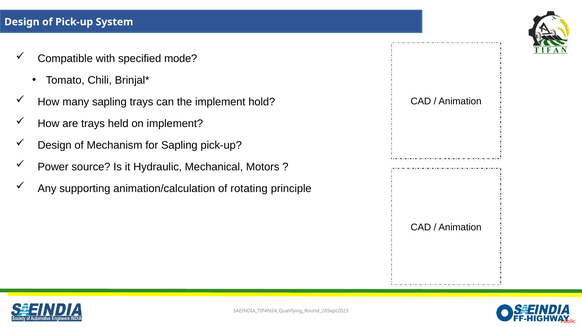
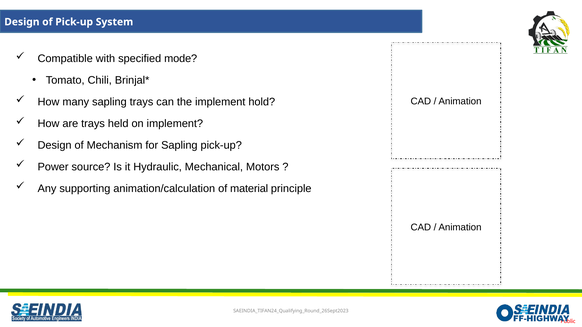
rotating: rotating -> material (249, 189)
